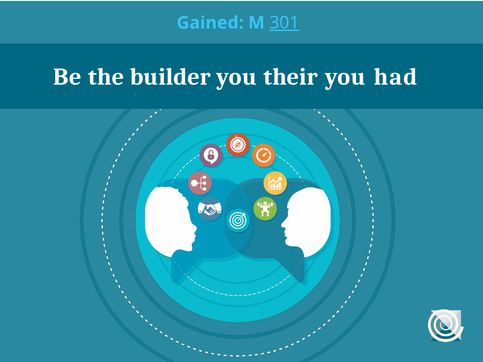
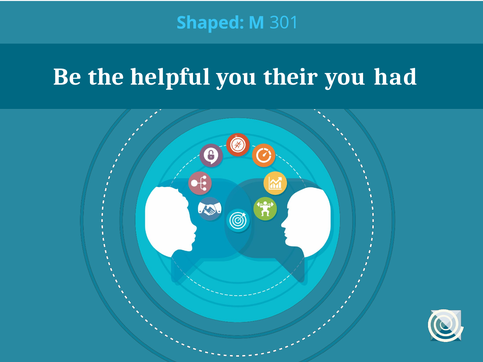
Gained: Gained -> Shaped (210, 23)
301 underline: present -> none (284, 23)
builder: builder -> helpful (170, 77)
